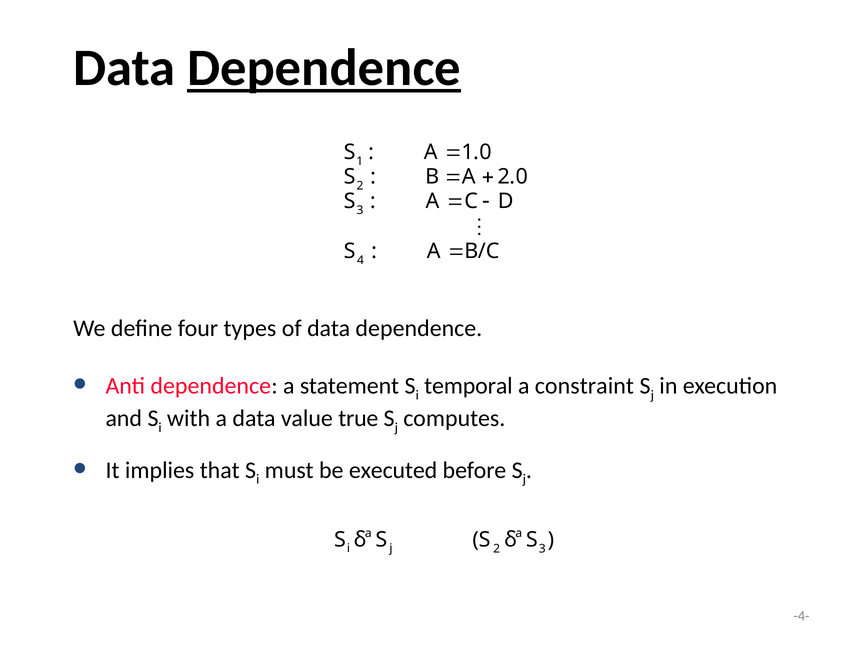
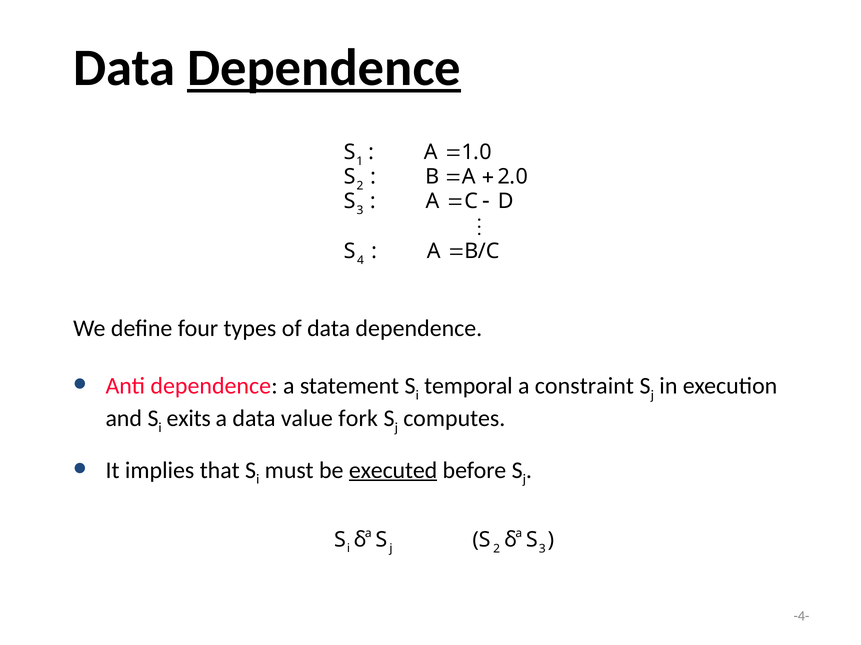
with: with -> exits (189, 419)
true: true -> fork (358, 419)
executed underline: none -> present (393, 471)
